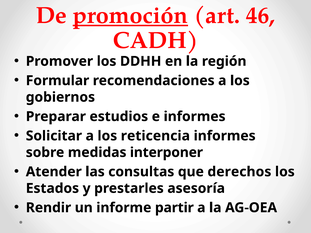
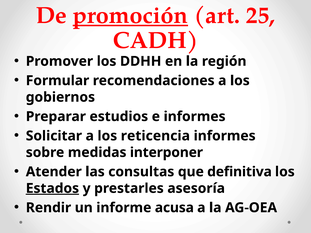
46: 46 -> 25 (260, 15)
derechos: derechos -> definitiva (240, 172)
Estados underline: none -> present (52, 189)
partir: partir -> acusa (174, 208)
